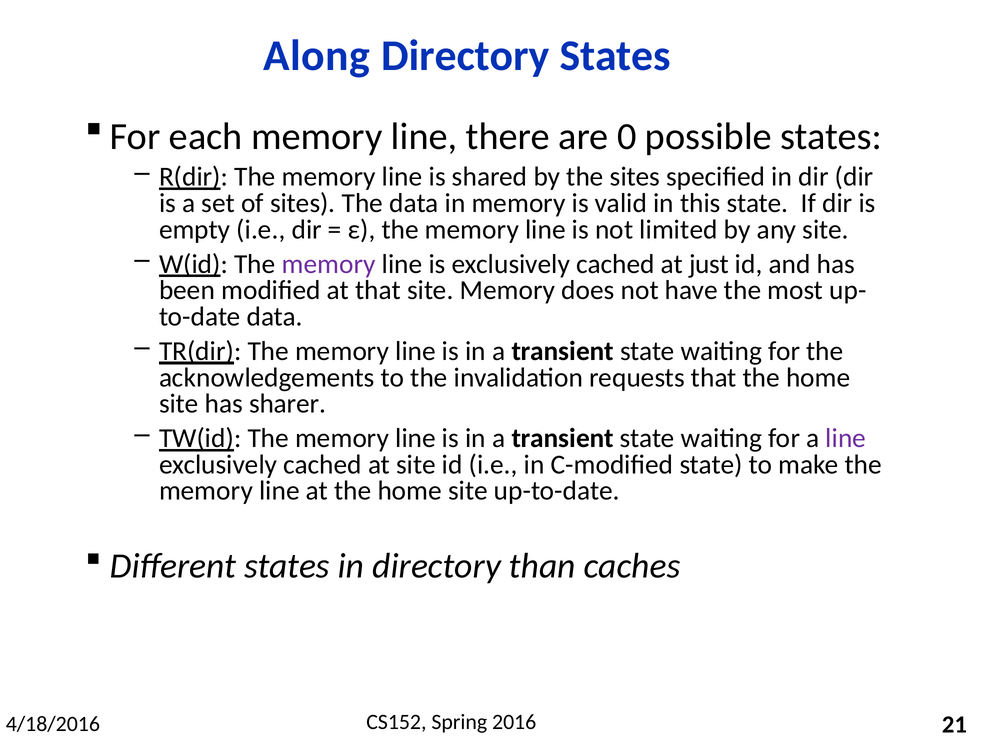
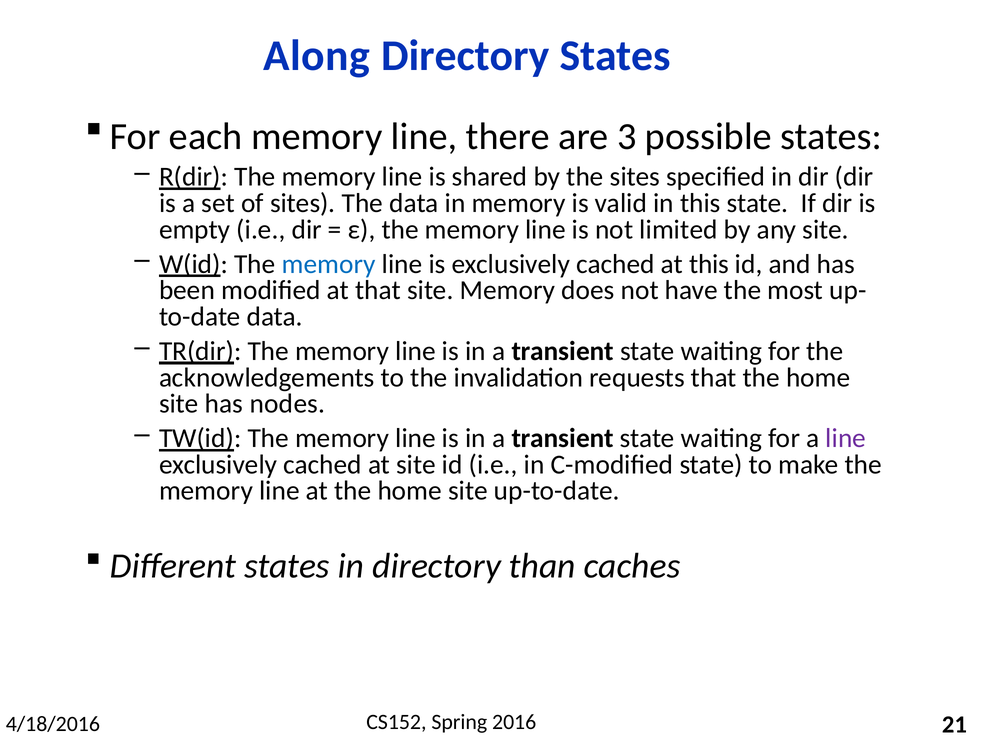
0: 0 -> 3 (627, 137)
memory colour: purple -> blue (329, 264)
at just: just -> this (709, 264)
sharer: sharer -> nodes (287, 404)
